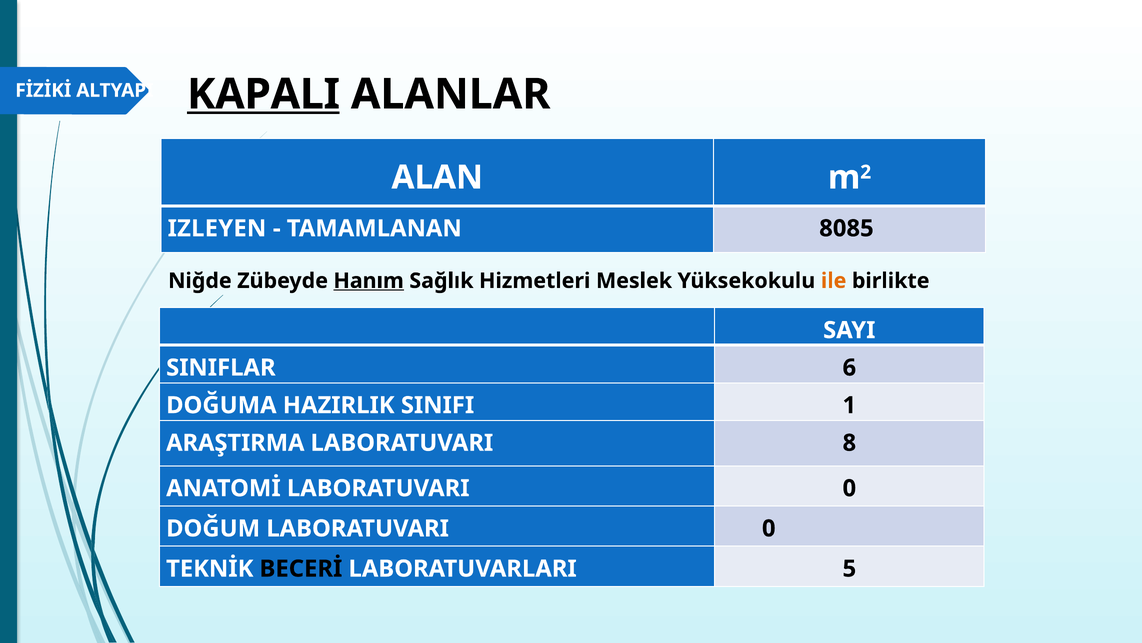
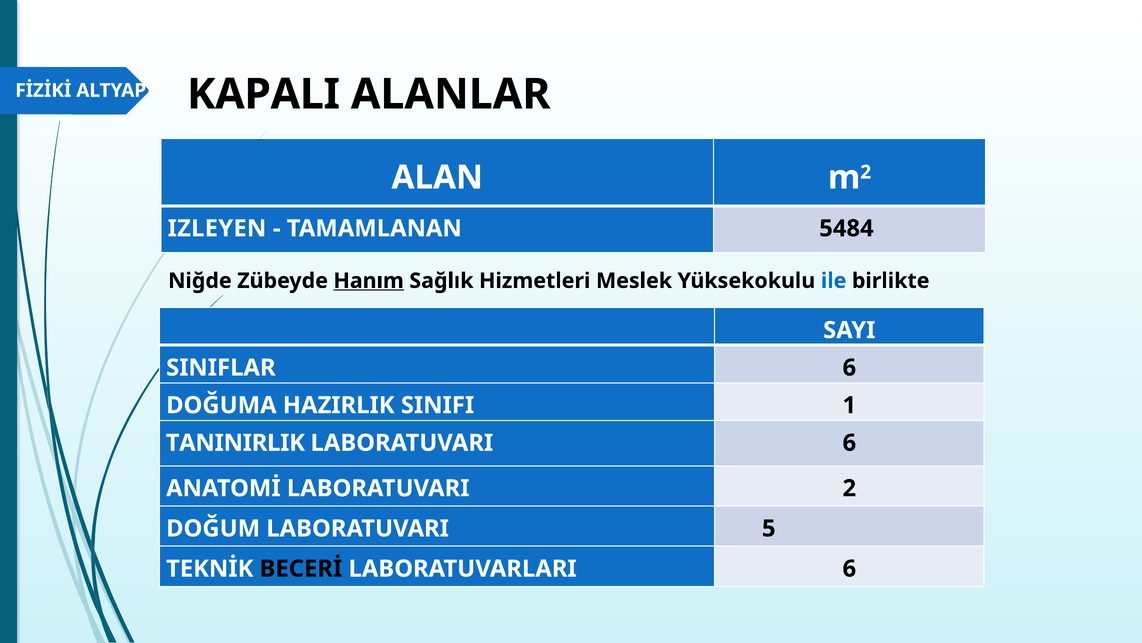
KAPALI underline: present -> none (264, 94)
8085: 8085 -> 5484 (846, 228)
ile colour: orange -> blue (834, 281)
ARAŞTIRMA: ARAŞTIRMA -> TANINIRLIK (235, 443)
LABORATUVARI 8: 8 -> 6 (849, 443)
ANATOMİ LABORATUVARI 0: 0 -> 2 (849, 488)
DOĞUM LABORATUVARI 0: 0 -> 5 (769, 528)
LABORATUVARLARI 5: 5 -> 6 (849, 568)
